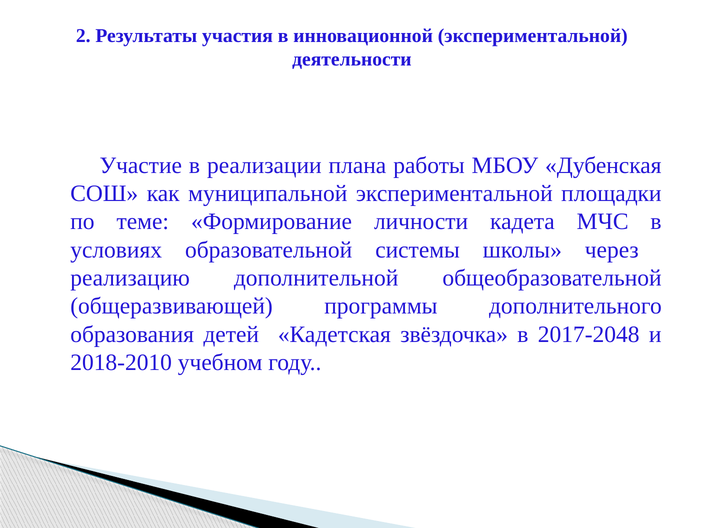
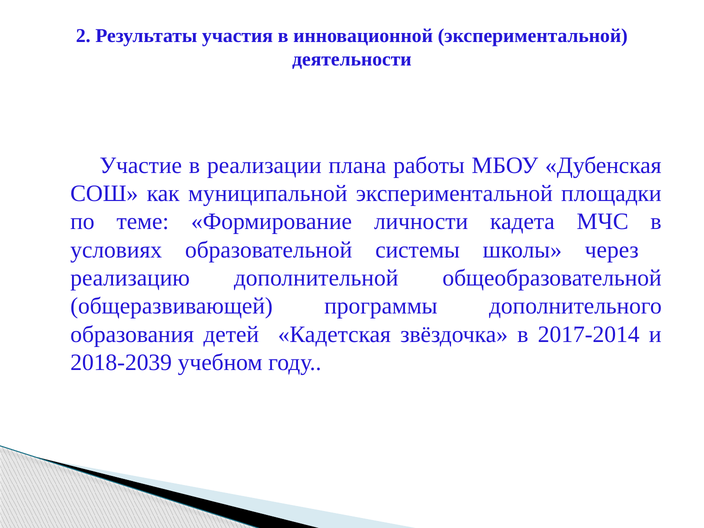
2017-2048: 2017-2048 -> 2017-2014 (589, 334)
2018-2010: 2018-2010 -> 2018-2039 (121, 362)
